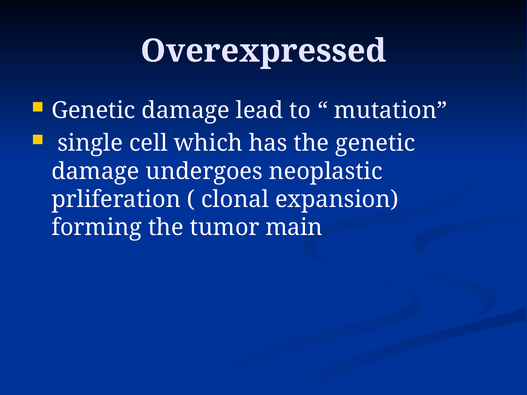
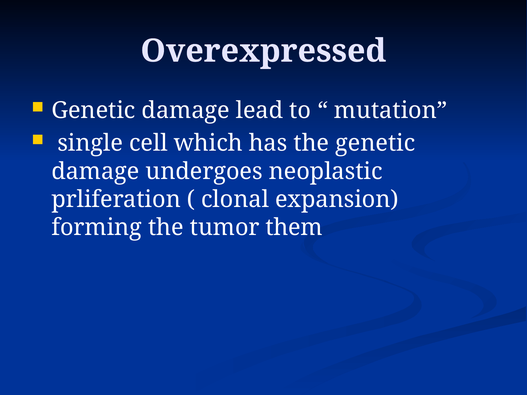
main: main -> them (294, 228)
